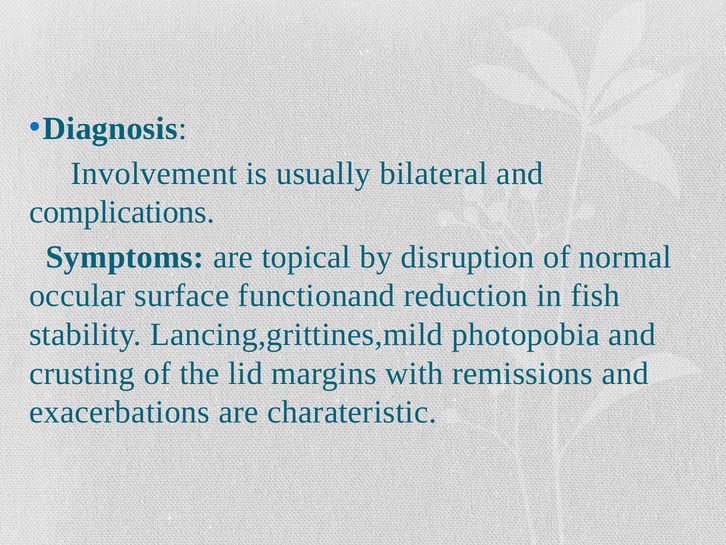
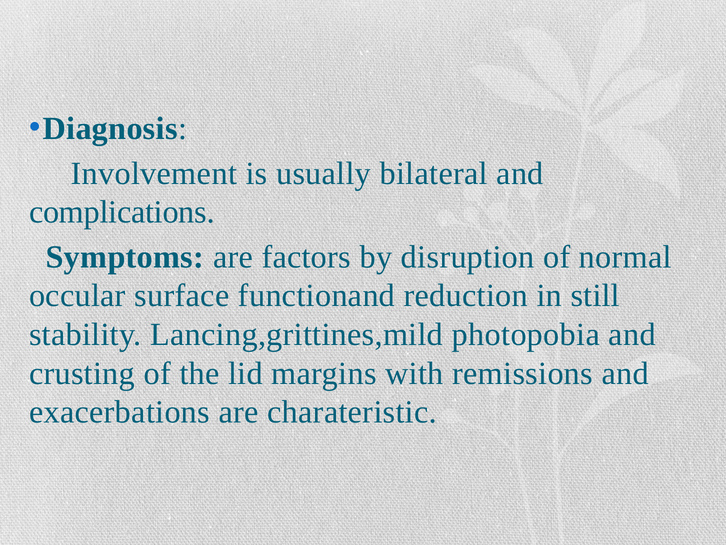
topical: topical -> factors (306, 257)
fish: fish -> still (595, 296)
